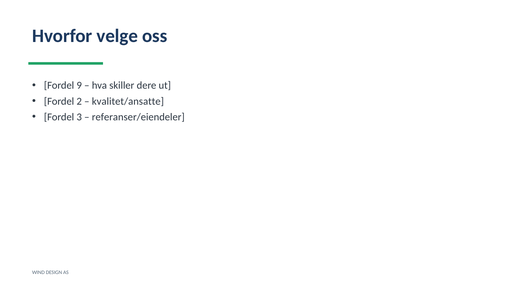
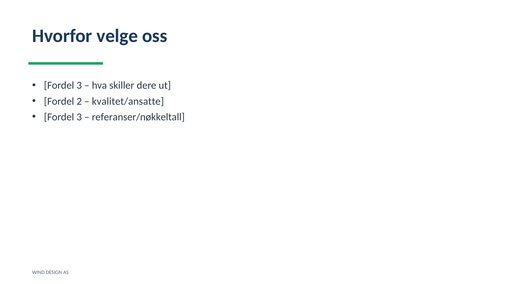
9: 9 -> 3 (79, 86)
referanser/eiendeler: referanser/eiendeler -> referanser/nøkkeltall (138, 117)
